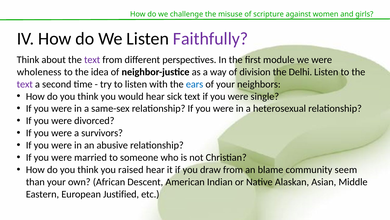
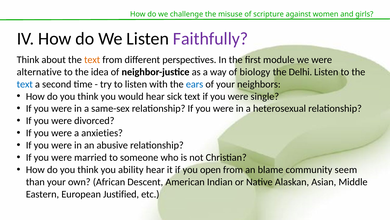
text colour: purple -> orange (92, 60)
wholeness: wholeness -> alternative (39, 72)
division: division -> biology (255, 72)
text colour: purple -> blue (25, 84)
survivors: survivors -> anxieties (102, 133)
raised: raised -> ability (131, 169)
draw: draw -> open (210, 169)
